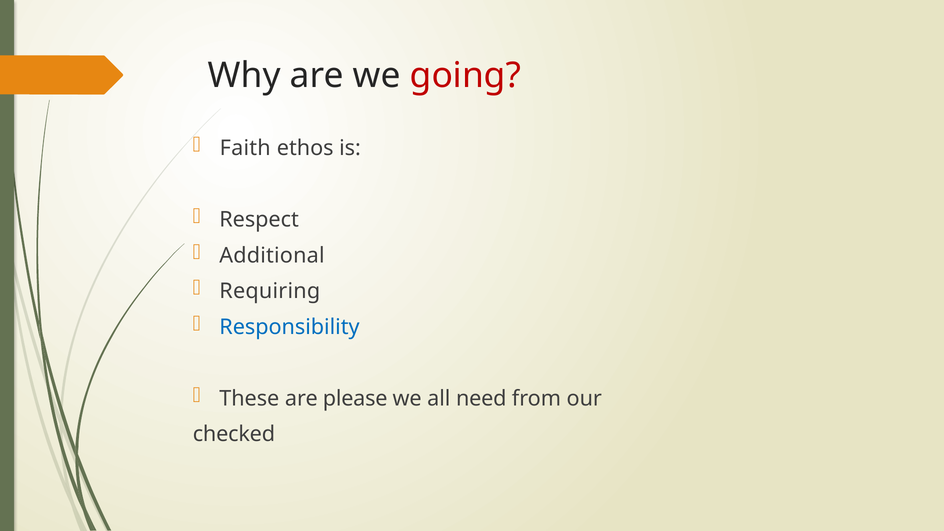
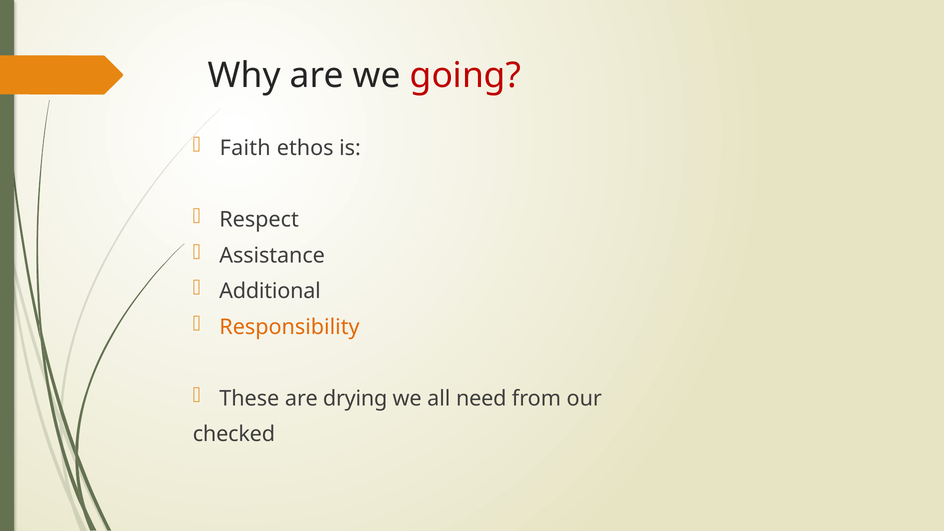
Additional: Additional -> Assistance (272, 255)
Requiring: Requiring -> Additional (270, 291)
Responsibility colour: blue -> orange (289, 327)
please: please -> drying (355, 399)
